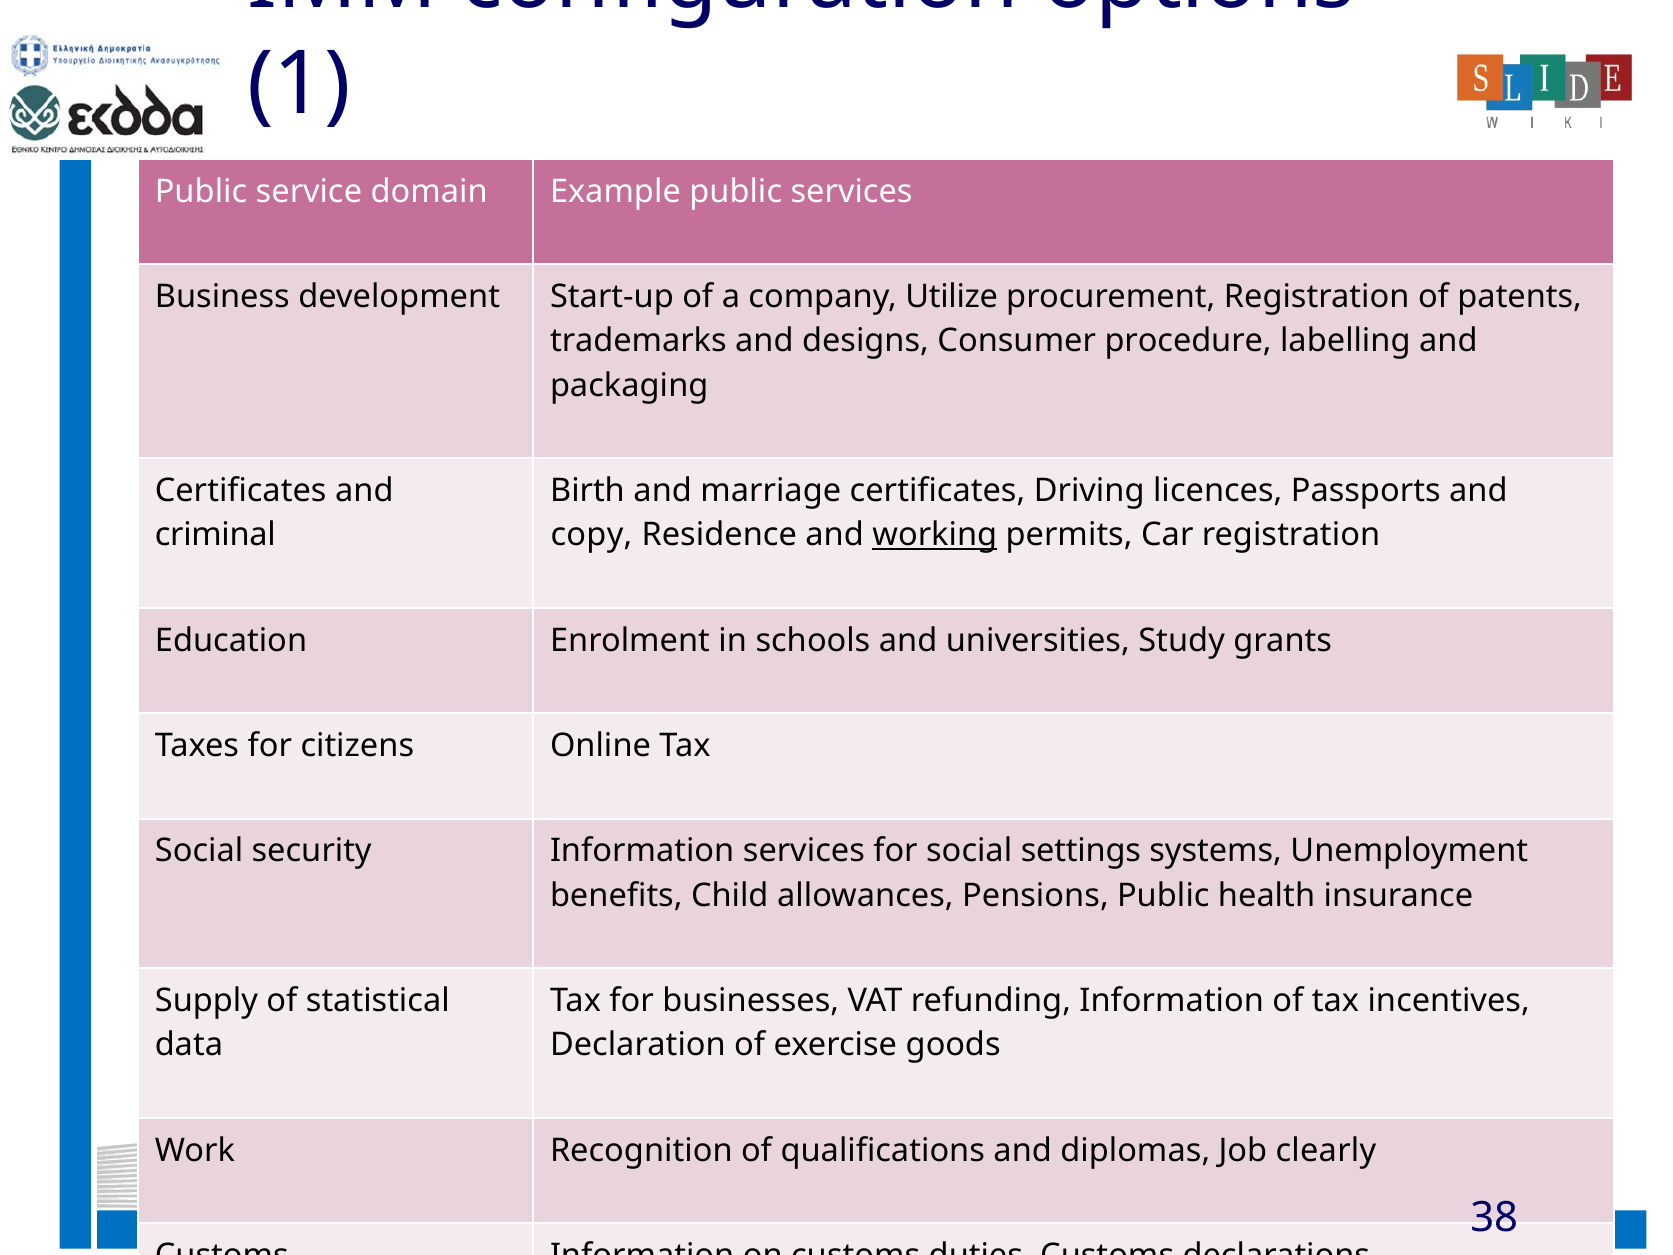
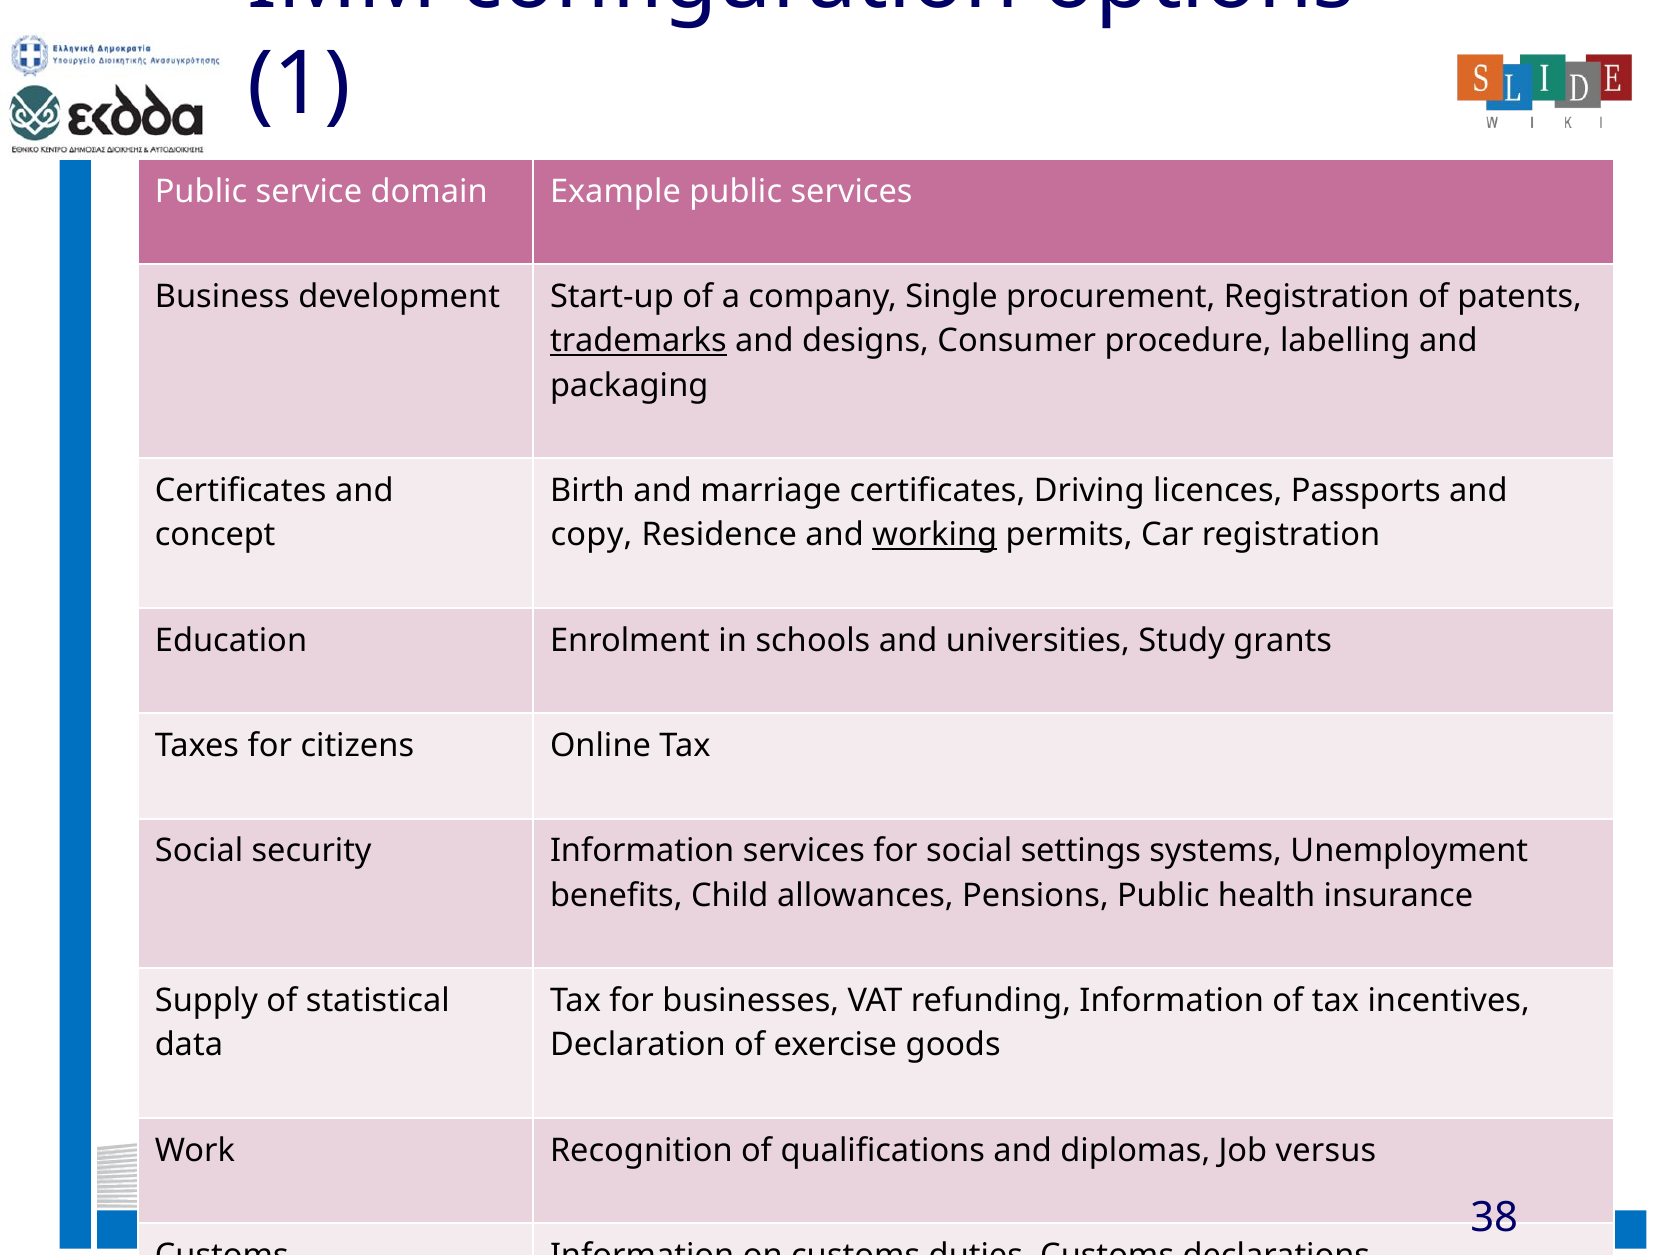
Utilize: Utilize -> Single (952, 297)
trademarks underline: none -> present (638, 341)
criminal: criminal -> concept (215, 535)
clearly: clearly -> versus (1326, 1150)
